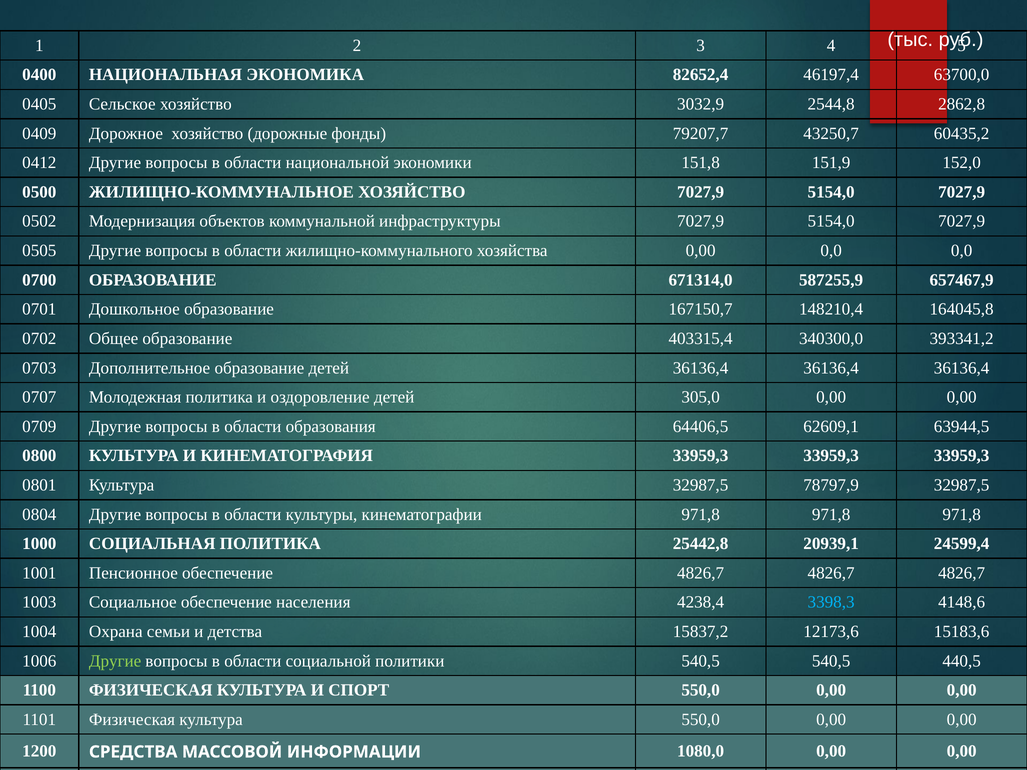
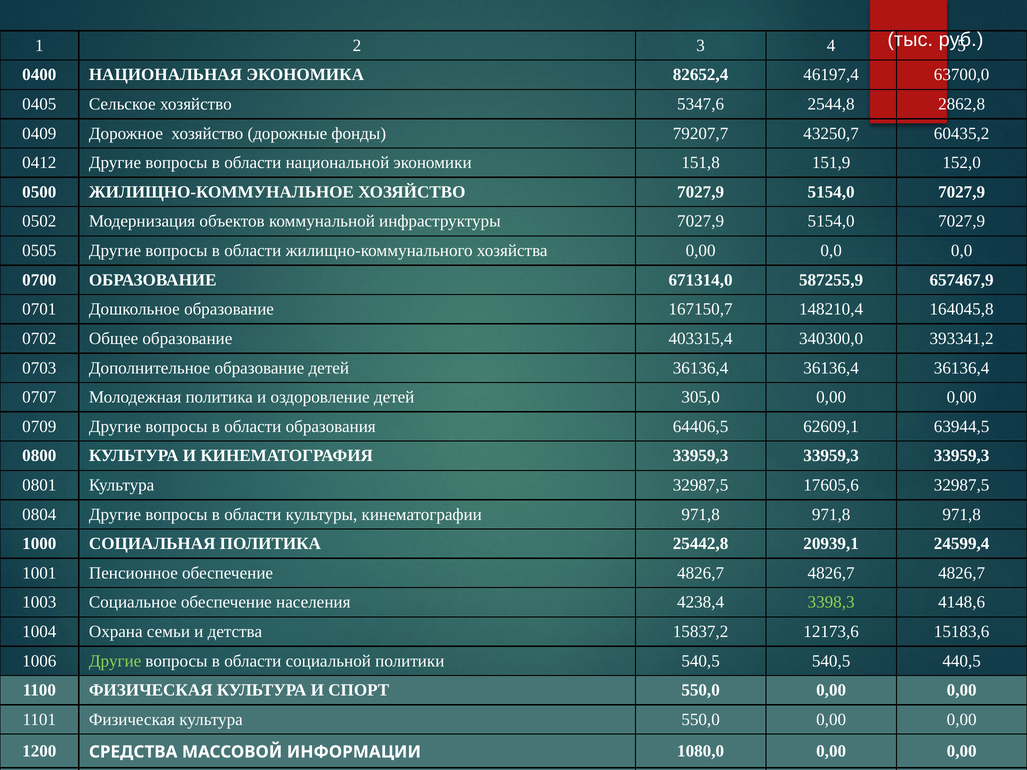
3032,9: 3032,9 -> 5347,6 (701, 104)
78797,9: 78797,9 -> 17605,6 (831, 485)
3398,3 colour: light blue -> light green (831, 603)
